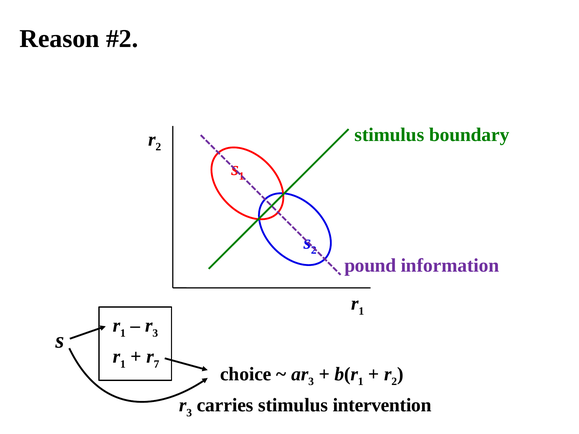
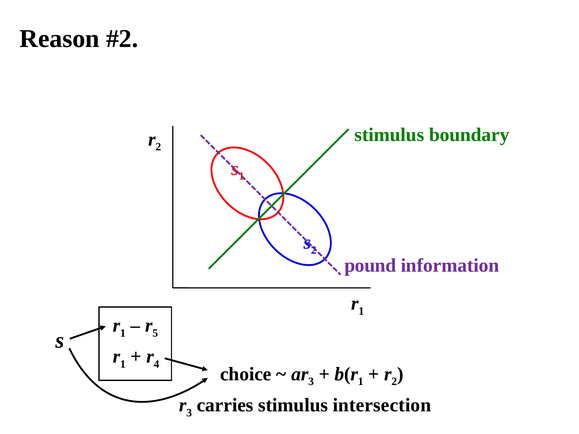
3: 3 -> 5 (155, 333)
7: 7 -> 4 (157, 364)
intervention: intervention -> intersection (382, 406)
